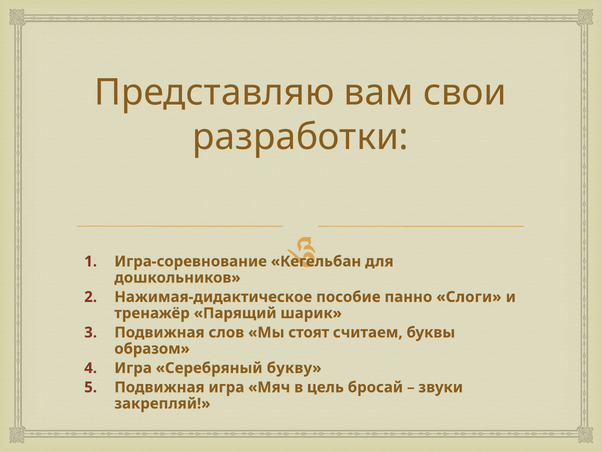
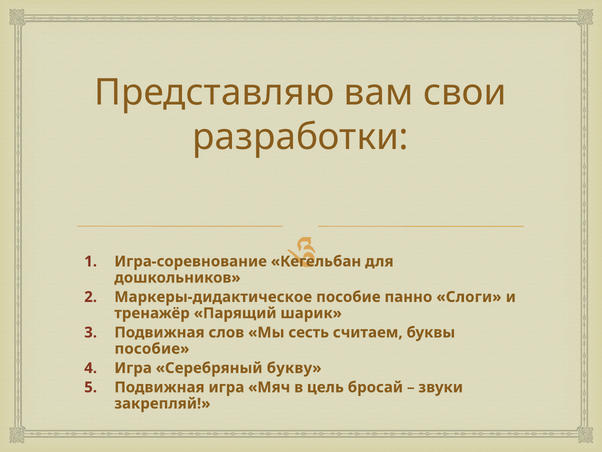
Нажимая-дидактическое: Нажимая-дидактическое -> Маркеры-дидактическое (213, 297)
стоят: стоят -> сесть (309, 332)
образом: образом -> пособие (152, 348)
